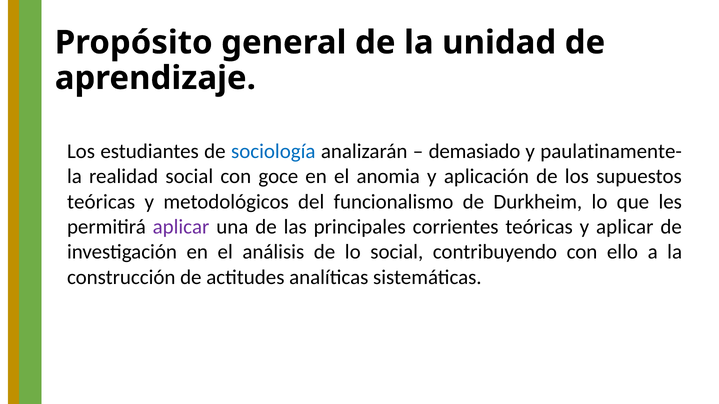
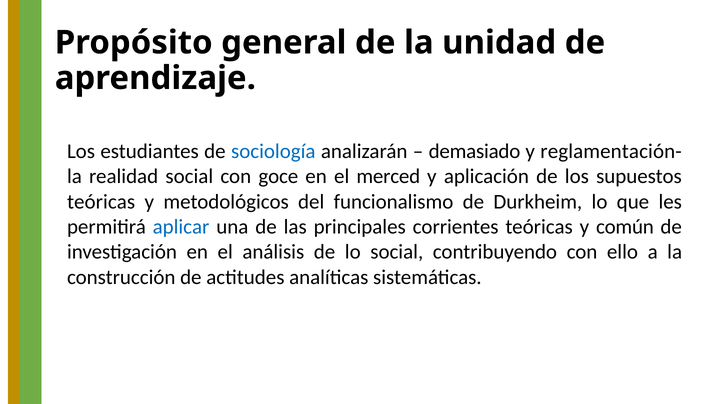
paulatinamente-: paulatinamente- -> reglamentación- (611, 152)
anomia: anomia -> merced (388, 177)
aplicar colour: purple -> blue (181, 227)
y aplicar: aplicar -> común (625, 227)
